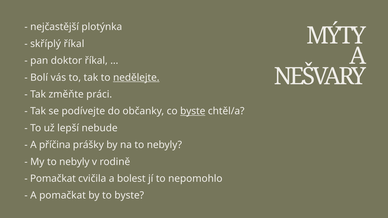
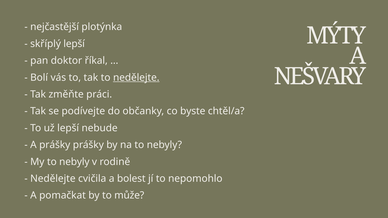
skříplý říkal: říkal -> lepší (74, 44)
byste underline: present -> none (193, 111)
A příčina: příčina -> prášky (55, 145)
Pomačkat: Pomačkat -> Nedělejte (53, 179)
to byste: byste -> může (129, 196)
